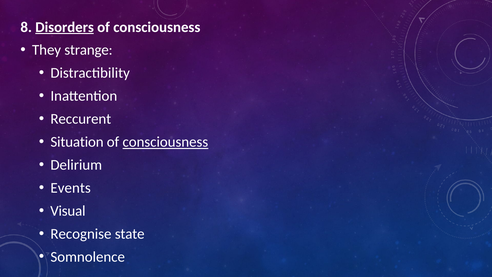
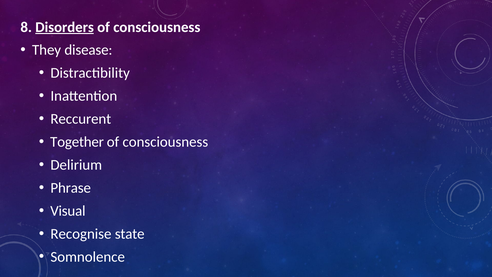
strange: strange -> disease (88, 50)
Situation: Situation -> Together (77, 142)
consciousness underline: present -> none (165, 142)
Events: Events -> Phrase (71, 188)
